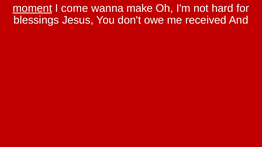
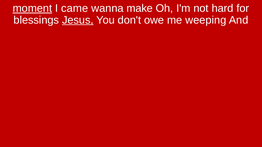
come: come -> came (75, 8)
Jesus underline: none -> present (78, 20)
received: received -> weeping (206, 20)
